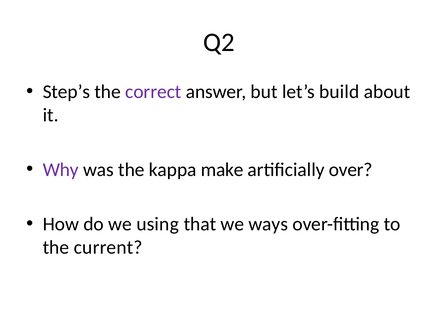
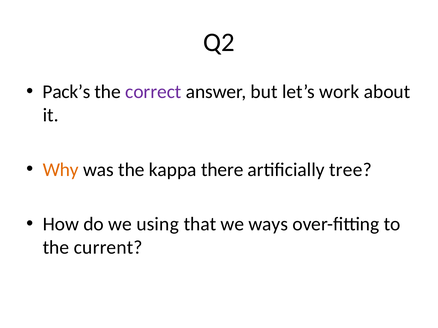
Step’s: Step’s -> Pack’s (66, 92)
build: build -> work (339, 92)
Why colour: purple -> orange (61, 170)
make: make -> there (222, 170)
over: over -> tree (351, 170)
